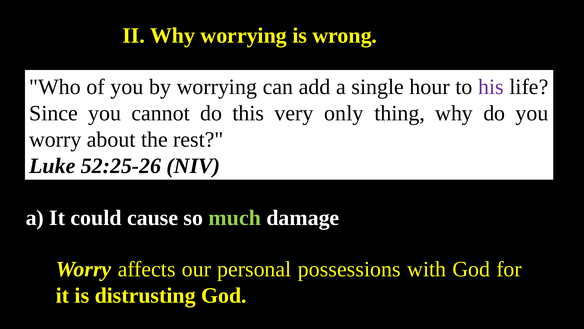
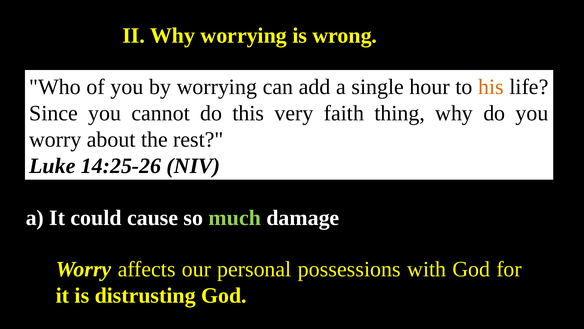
his colour: purple -> orange (491, 87)
only: only -> faith (344, 113)
52:25-26: 52:25-26 -> 14:25-26 (121, 166)
